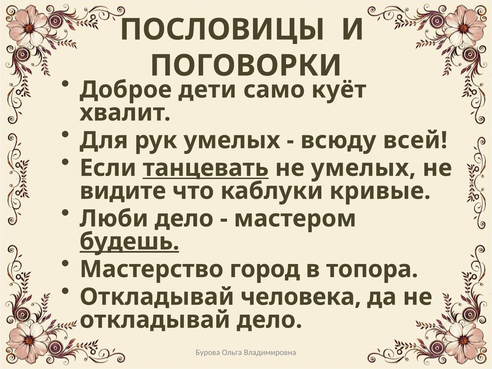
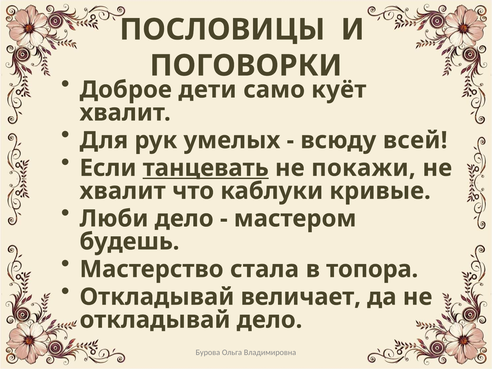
не умелых: умелых -> покажи (363, 168)
видите: видите -> хвалит (123, 191)
будешь underline: present -> none (129, 242)
город: город -> стала (265, 269)
человека: человека -> величает (301, 297)
